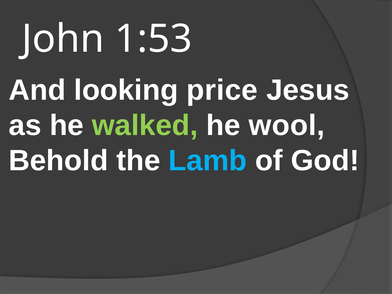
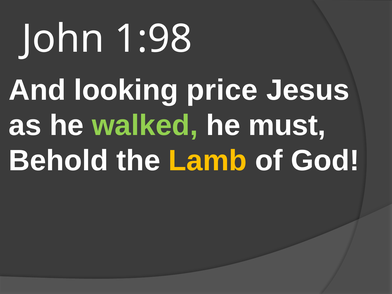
1:53: 1:53 -> 1:98 (153, 39)
wool: wool -> must (287, 126)
Lamb colour: light blue -> yellow (208, 161)
